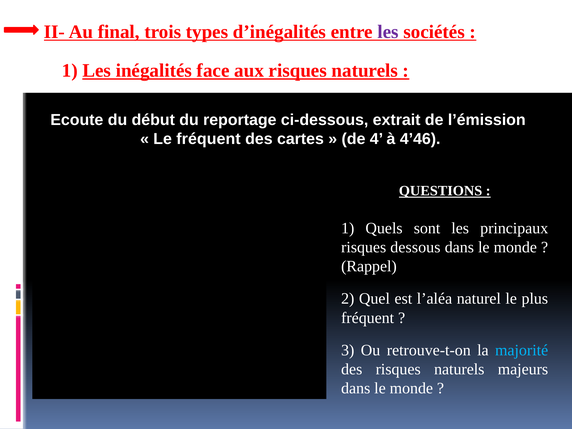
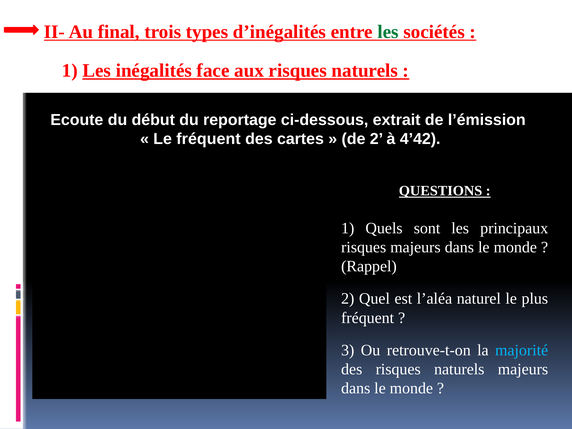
les colour: purple -> green (388, 32)
de 4: 4 -> 2 (376, 139)
4’46: 4’46 -> 4’42 (420, 139)
risques dessous: dessous -> majeurs (415, 247)
